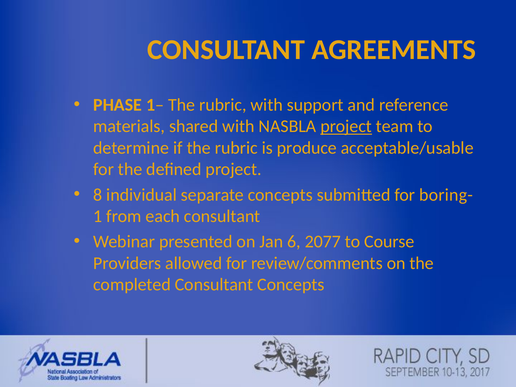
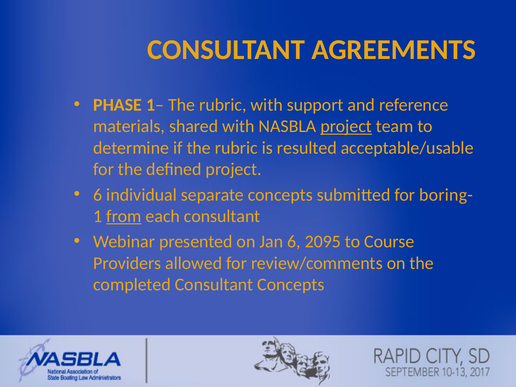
produce: produce -> resulted (307, 148)
8: 8 -> 6 (98, 195)
from underline: none -> present (124, 216)
2077: 2077 -> 2095 (323, 242)
